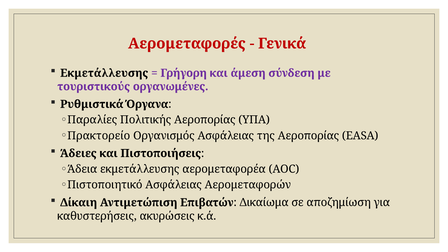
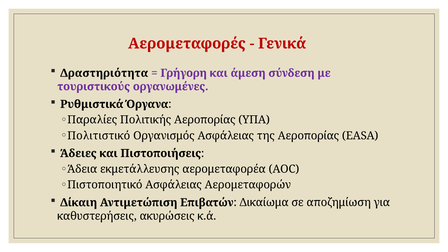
Εκμετάλλευσης: Εκμετάλλευσης -> Δραστηριότητα (104, 73)
Πρακτορείο: Πρακτορείο -> Πολιτιστικό (99, 136)
